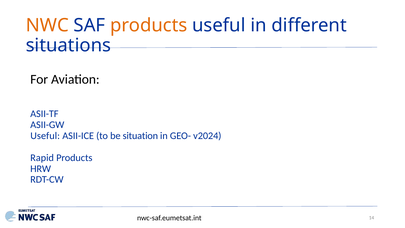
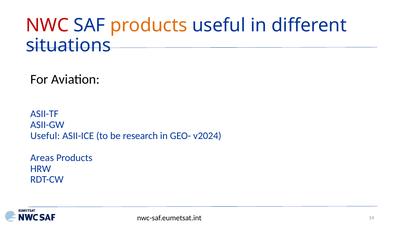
NWC colour: orange -> red (47, 25)
situation: situation -> research (140, 136)
Rapid: Rapid -> Areas (42, 158)
